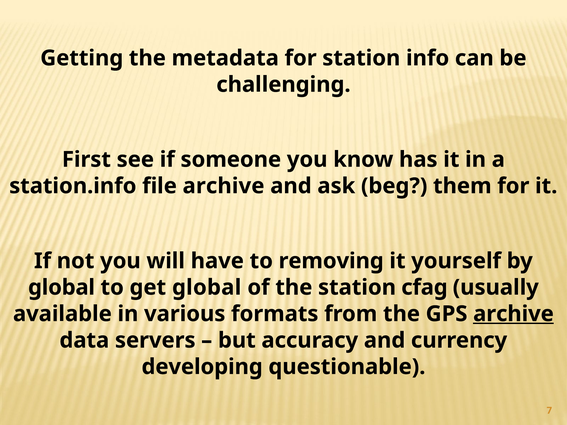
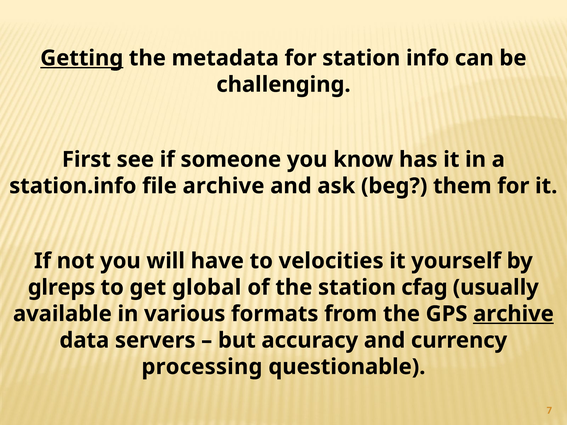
Getting underline: none -> present (82, 58)
removing: removing -> velocities (331, 261)
global: global -> glreps (62, 288)
developing: developing -> processing (202, 367)
